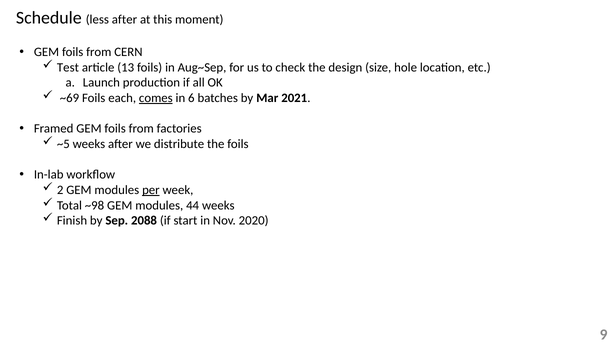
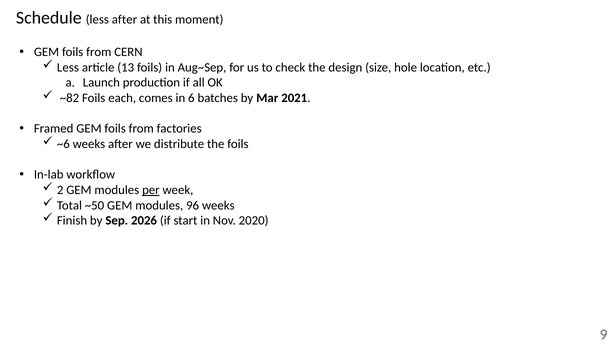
Test: Test -> Less (68, 67)
~69: ~69 -> ~82 (69, 98)
comes underline: present -> none (156, 98)
~5: ~5 -> ~6 (63, 144)
~98: ~98 -> ~50 (95, 206)
44: 44 -> 96 (193, 206)
2088: 2088 -> 2026 (144, 221)
